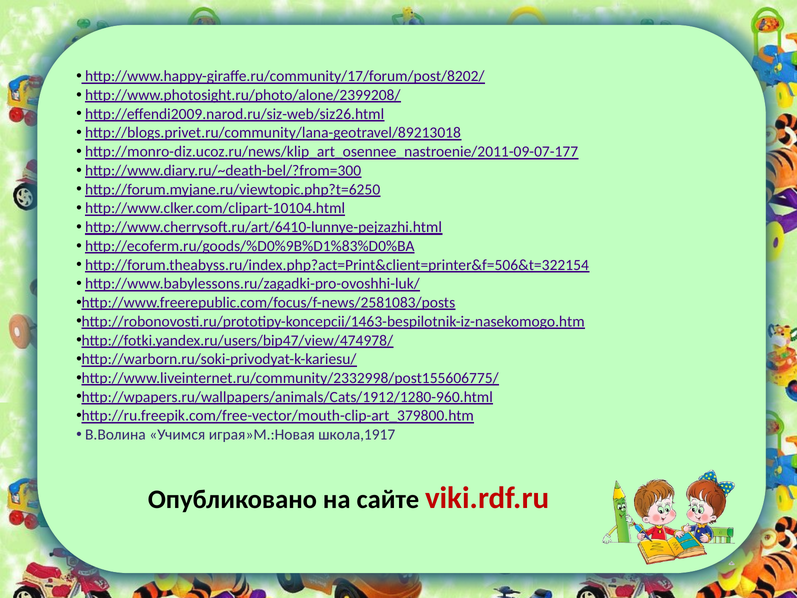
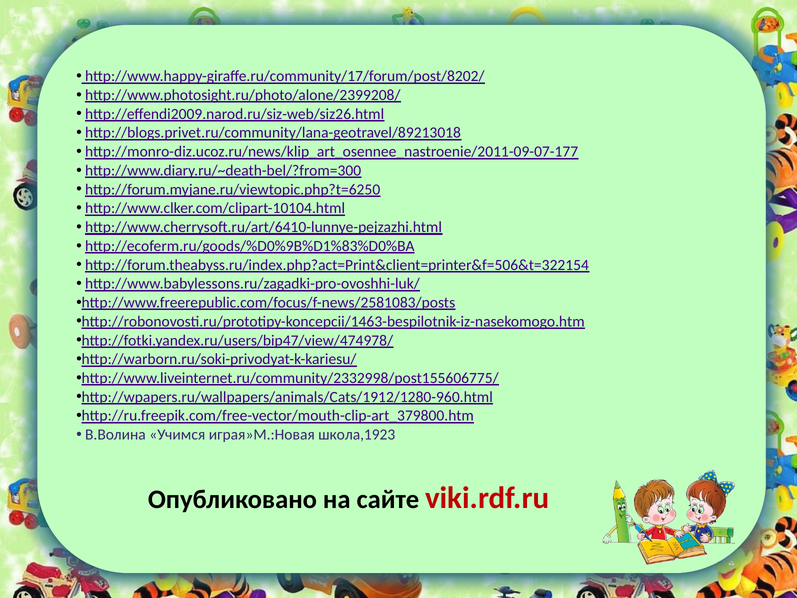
школа,1917: школа,1917 -> школа,1923 (357, 435)
